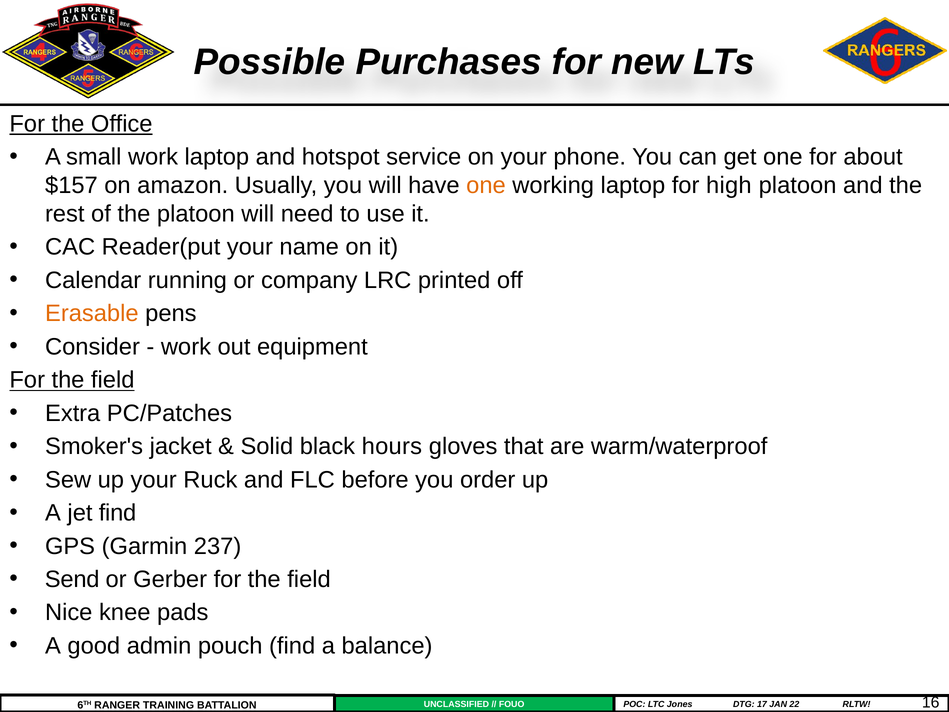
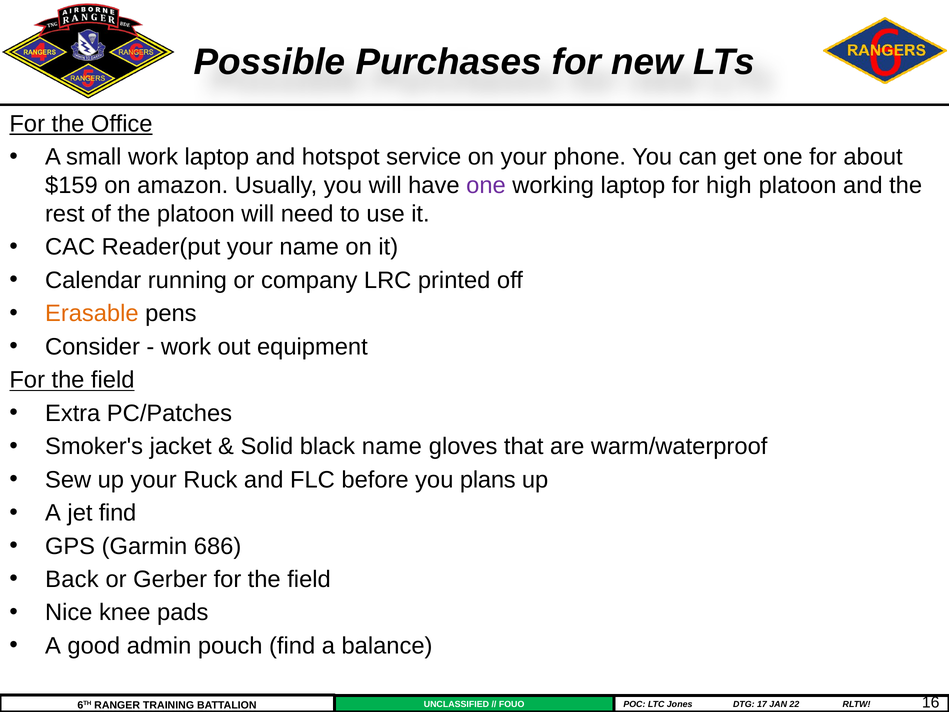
$157: $157 -> $159 (71, 185)
one colour: orange -> purple (486, 185)
black hours: hours -> name (392, 446)
order: order -> plans (488, 480)
237: 237 -> 686 (218, 546)
Send: Send -> Back (72, 579)
